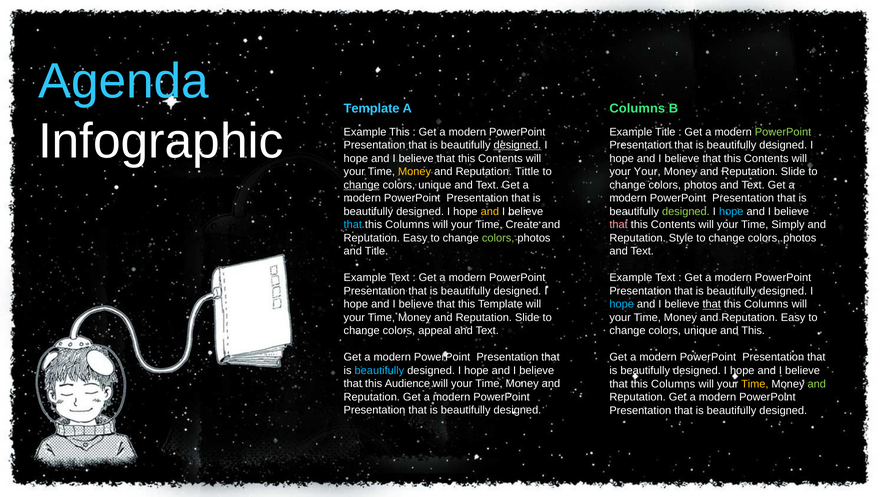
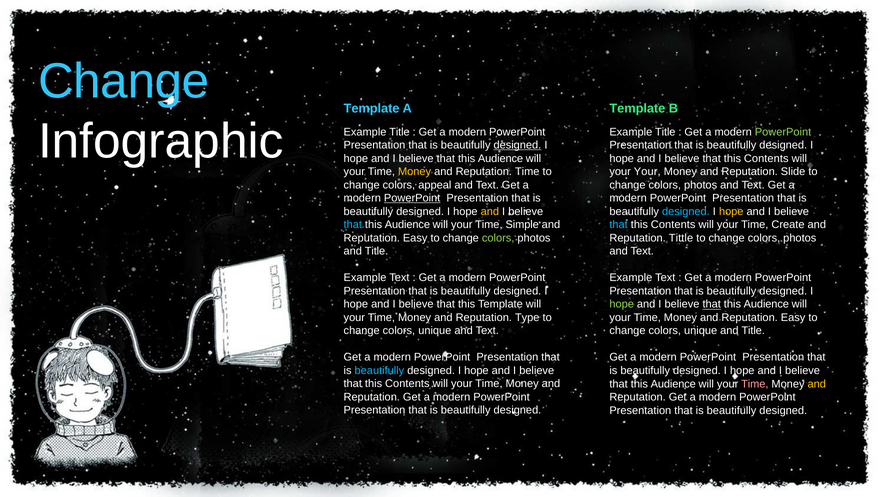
Agenda: Agenda -> Change (124, 81)
Columns: Columns -> Template (637, 108)
This: This -> Title (399, 132)
Contents: Contents -> Audience (500, 158)
Reputation Tittle: Tittle -> Time (527, 172)
change underline: present -> none (362, 185)
unique: unique -> appeal (435, 185)
PowerPoint underline: none -> present (412, 198)
designed colour: light green -> light blue (686, 211)
hope colour: light blue -> yellow (731, 211)
Columns: Columns -> Audience (407, 224)
Create: Create -> Simple (522, 224)
that colour: pink -> light blue (619, 225)
Simply: Simply -> Create (788, 225)
Style: Style -> Tittle (681, 238)
hope colour: light blue -> light green (622, 304)
Columns: Columns -> Audience (766, 304)
Slide: Slide -> Type (527, 317)
appeal: appeal -> unique (435, 330)
This: This -> Title (753, 331)
Audience: Audience -> Contents (407, 383)
Columns: Columns -> Audience (673, 384)
Time colour: yellow -> pink (755, 384)
and colour: light green -> yellow (817, 384)
